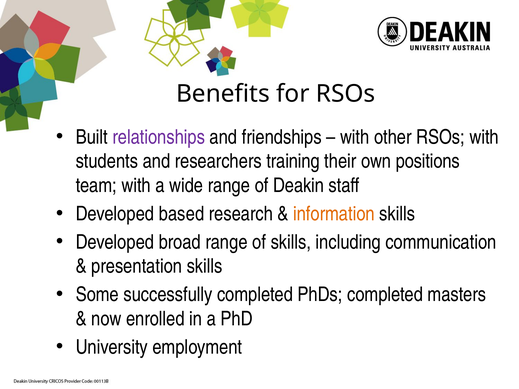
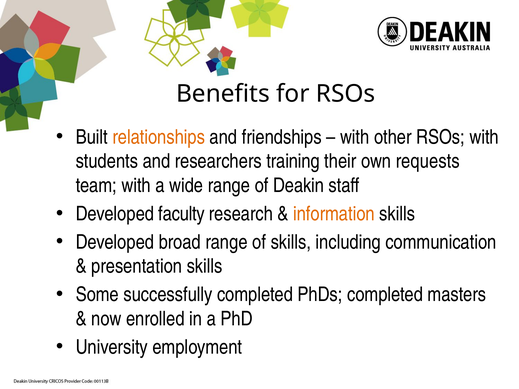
relationships colour: purple -> orange (159, 137)
positions: positions -> requests (428, 161)
based: based -> faculty (182, 214)
